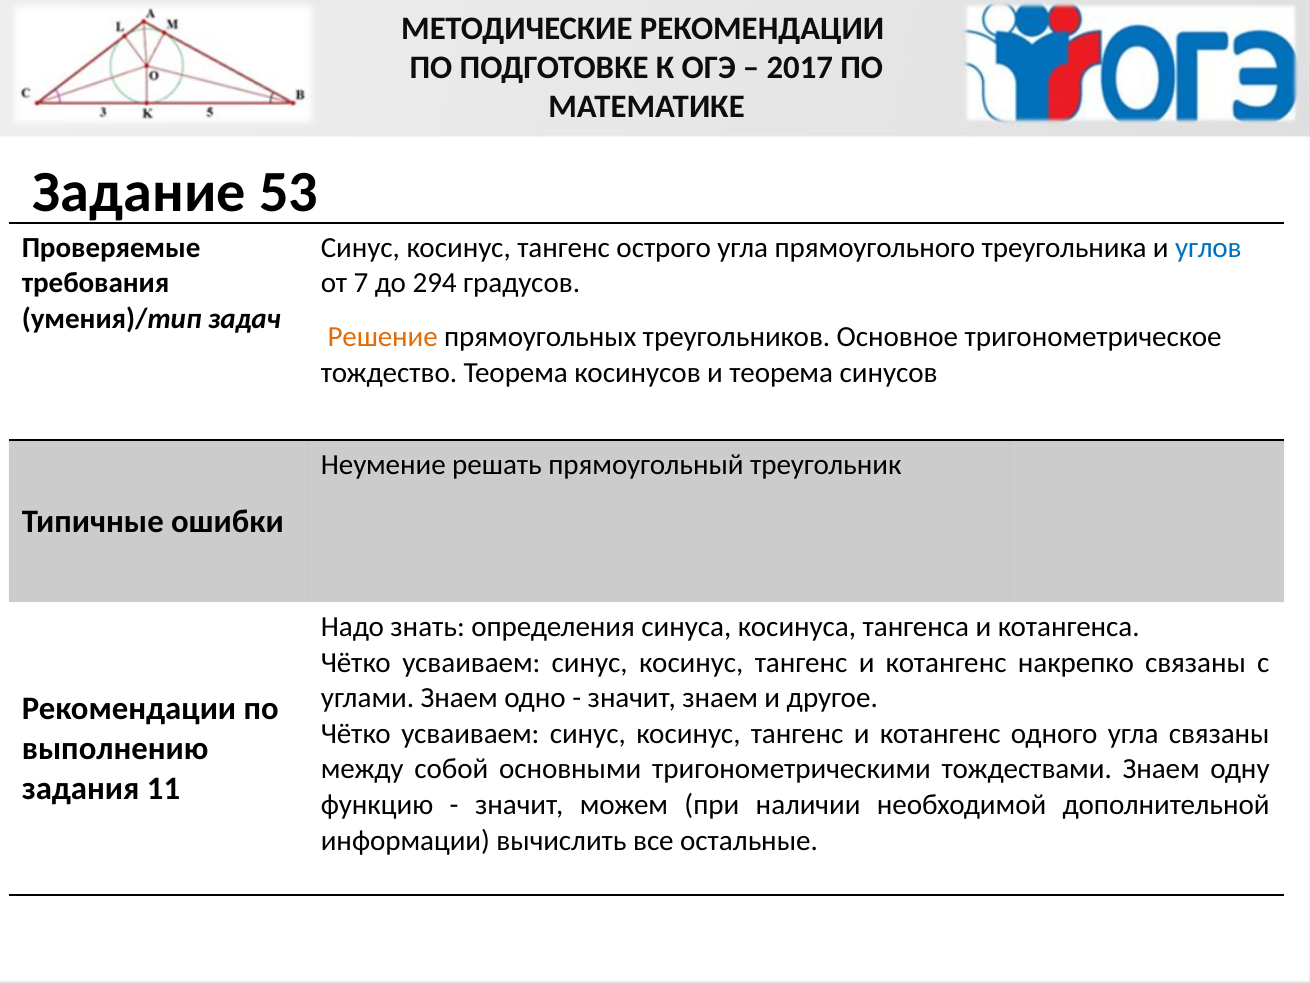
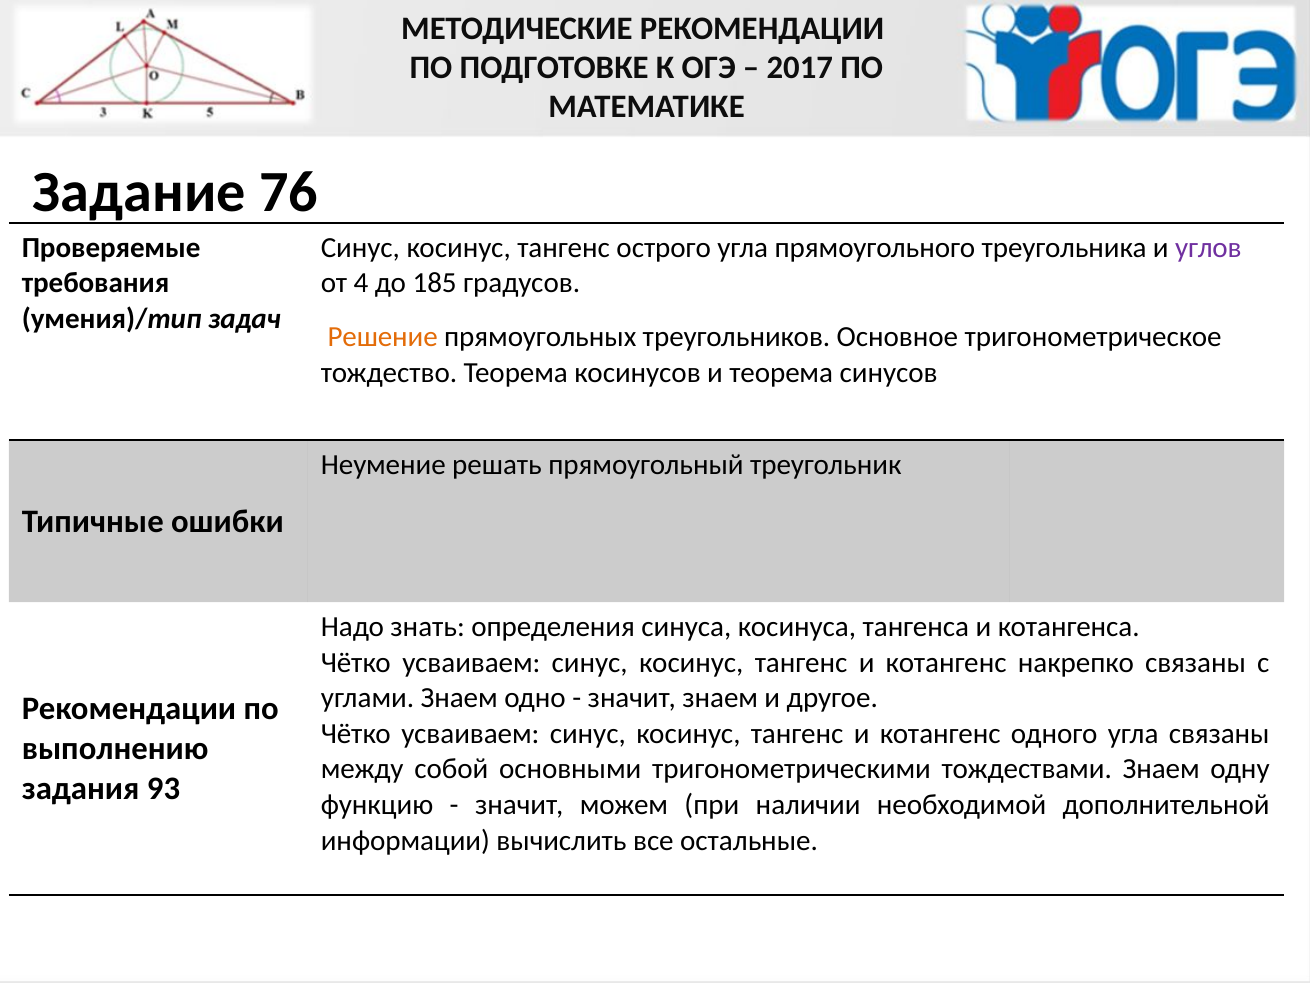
53: 53 -> 76 (289, 192)
углов colour: blue -> purple (1208, 247)
7: 7 -> 4 (361, 283)
294: 294 -> 185 (435, 283)
11: 11 -> 93 (164, 788)
